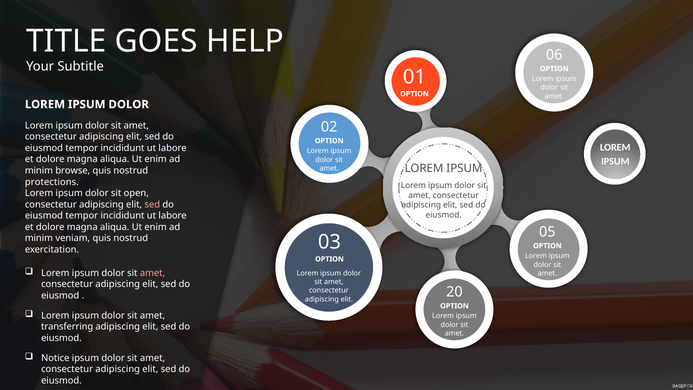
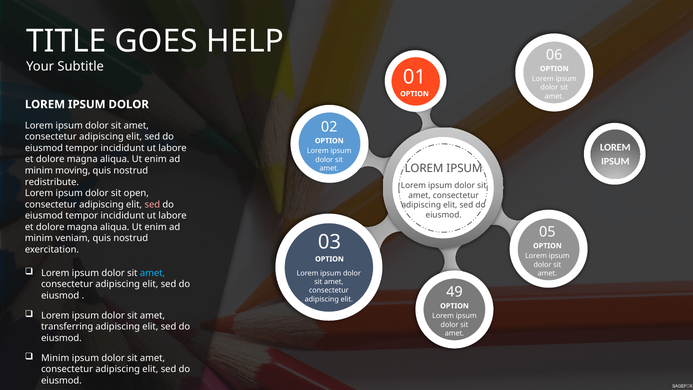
browse: browse -> moving (73, 171)
protections: protections -> redistribute (52, 182)
amet colour: pink -> light blue (153, 273)
20: 20 -> 49 (454, 292)
Notice: Notice -> Minim (55, 358)
